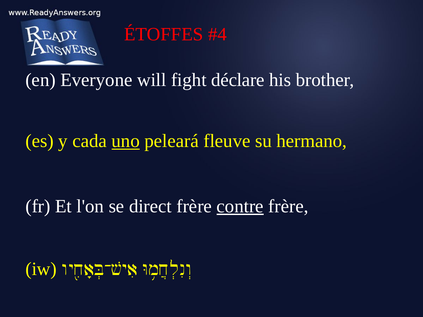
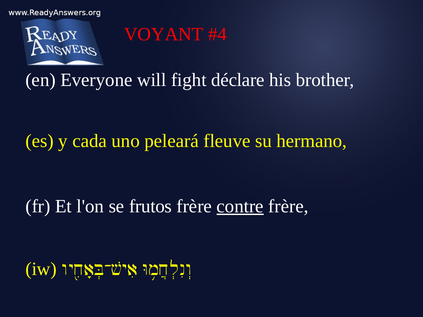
ÉTOFFES: ÉTOFFES -> VOYANT (164, 34)
uno underline: present -> none (126, 141)
direct: direct -> frutos (150, 206)
